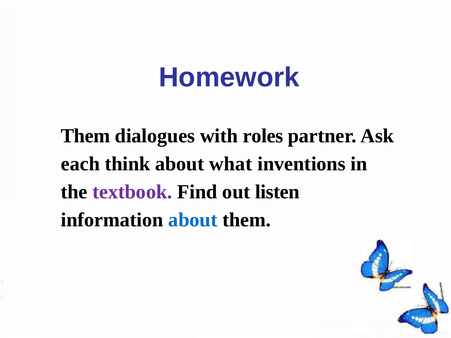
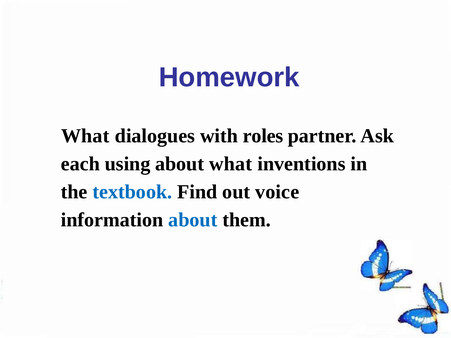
Them: Them -> What (85, 136)
think: think -> using (128, 164)
textbook colour: purple -> blue (132, 192)
listen: listen -> voice (277, 192)
